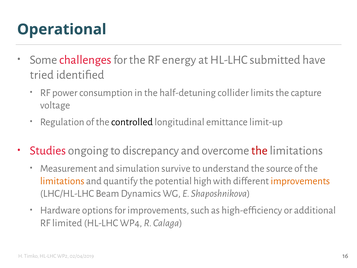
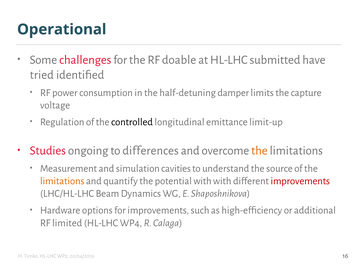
energy: energy -> doable (179, 60)
collider: collider -> damper (233, 93)
discrepancy: discrepancy -> differences (151, 150)
the colour: red -> orange (259, 150)
survive: survive -> cavities (176, 168)
potential high: high -> with (203, 181)
improvements colour: orange -> red (300, 181)
